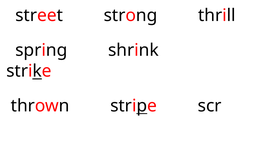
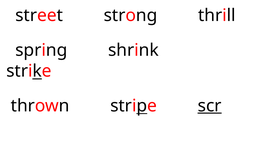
scr underline: none -> present (210, 106)
